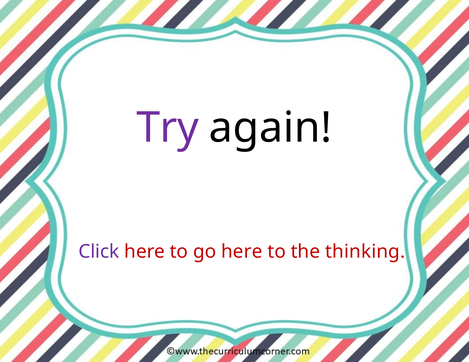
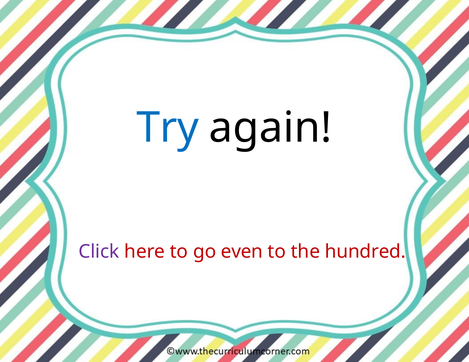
Try colour: purple -> blue (168, 128)
go here: here -> even (242, 252)
thinking: thinking -> hundred (365, 252)
